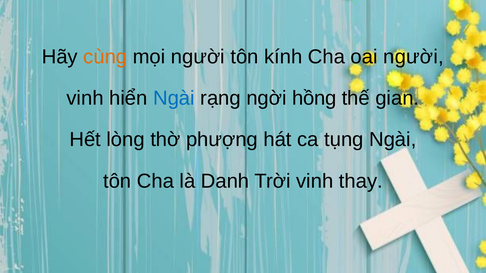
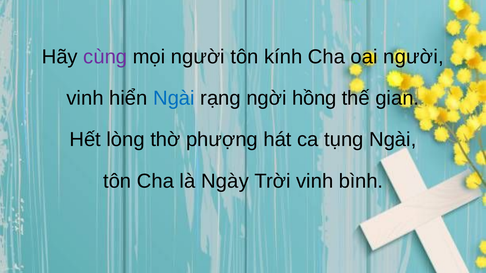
cùng colour: orange -> purple (105, 57)
Danh: Danh -> Ngày (225, 181)
thay: thay -> bình (361, 181)
